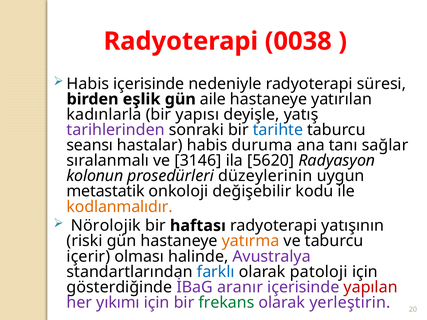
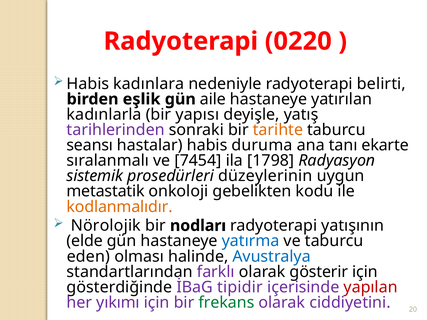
0038: 0038 -> 0220 (298, 41)
Habis içerisinde: içerisinde -> kadınlara (149, 84)
süresi: süresi -> belirti (381, 84)
tarihte colour: blue -> orange (278, 130)
sağlar: sağlar -> ekarte (385, 145)
3146: 3146 -> 7454 (198, 161)
5620: 5620 -> 1798 (271, 161)
kolonun: kolonun -> sistemik (95, 176)
değişebilir: değişebilir -> gebelikten (252, 192)
haftası: haftası -> nodları (198, 226)
riski: riski -> elde (85, 241)
yatırma colour: orange -> blue (251, 241)
içerir: içerir -> eden (88, 257)
Avustralya colour: purple -> blue (272, 257)
farklı colour: blue -> purple (216, 272)
patoloji: patoloji -> gösterir (319, 272)
aranır: aranır -> tipidir (240, 287)
yerleştirin: yerleştirin -> ciddiyetini (350, 303)
